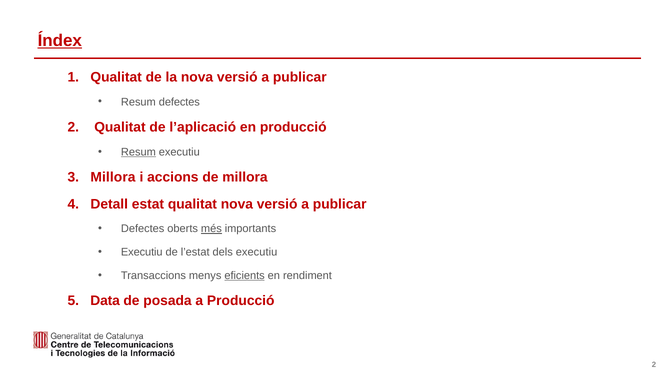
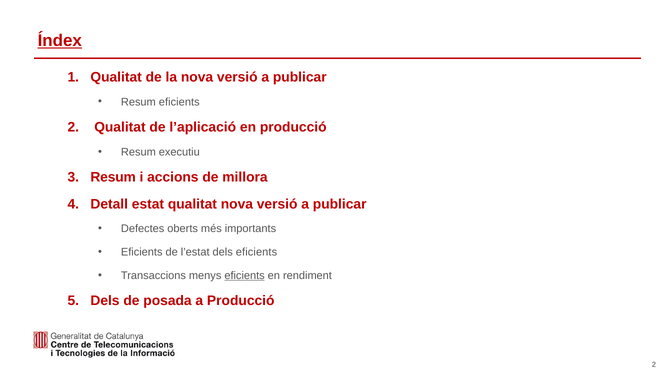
Resum defectes: defectes -> eficients (179, 102)
Resum underline: present -> none (138, 152)
Millora: Millora -> Resum (113, 177)
més underline: present -> none (211, 229)
Executiu: Executiu -> Eficients (142, 252)
dels executiu: executiu -> eficients (257, 252)
Data: Data -> Dels (105, 301)
